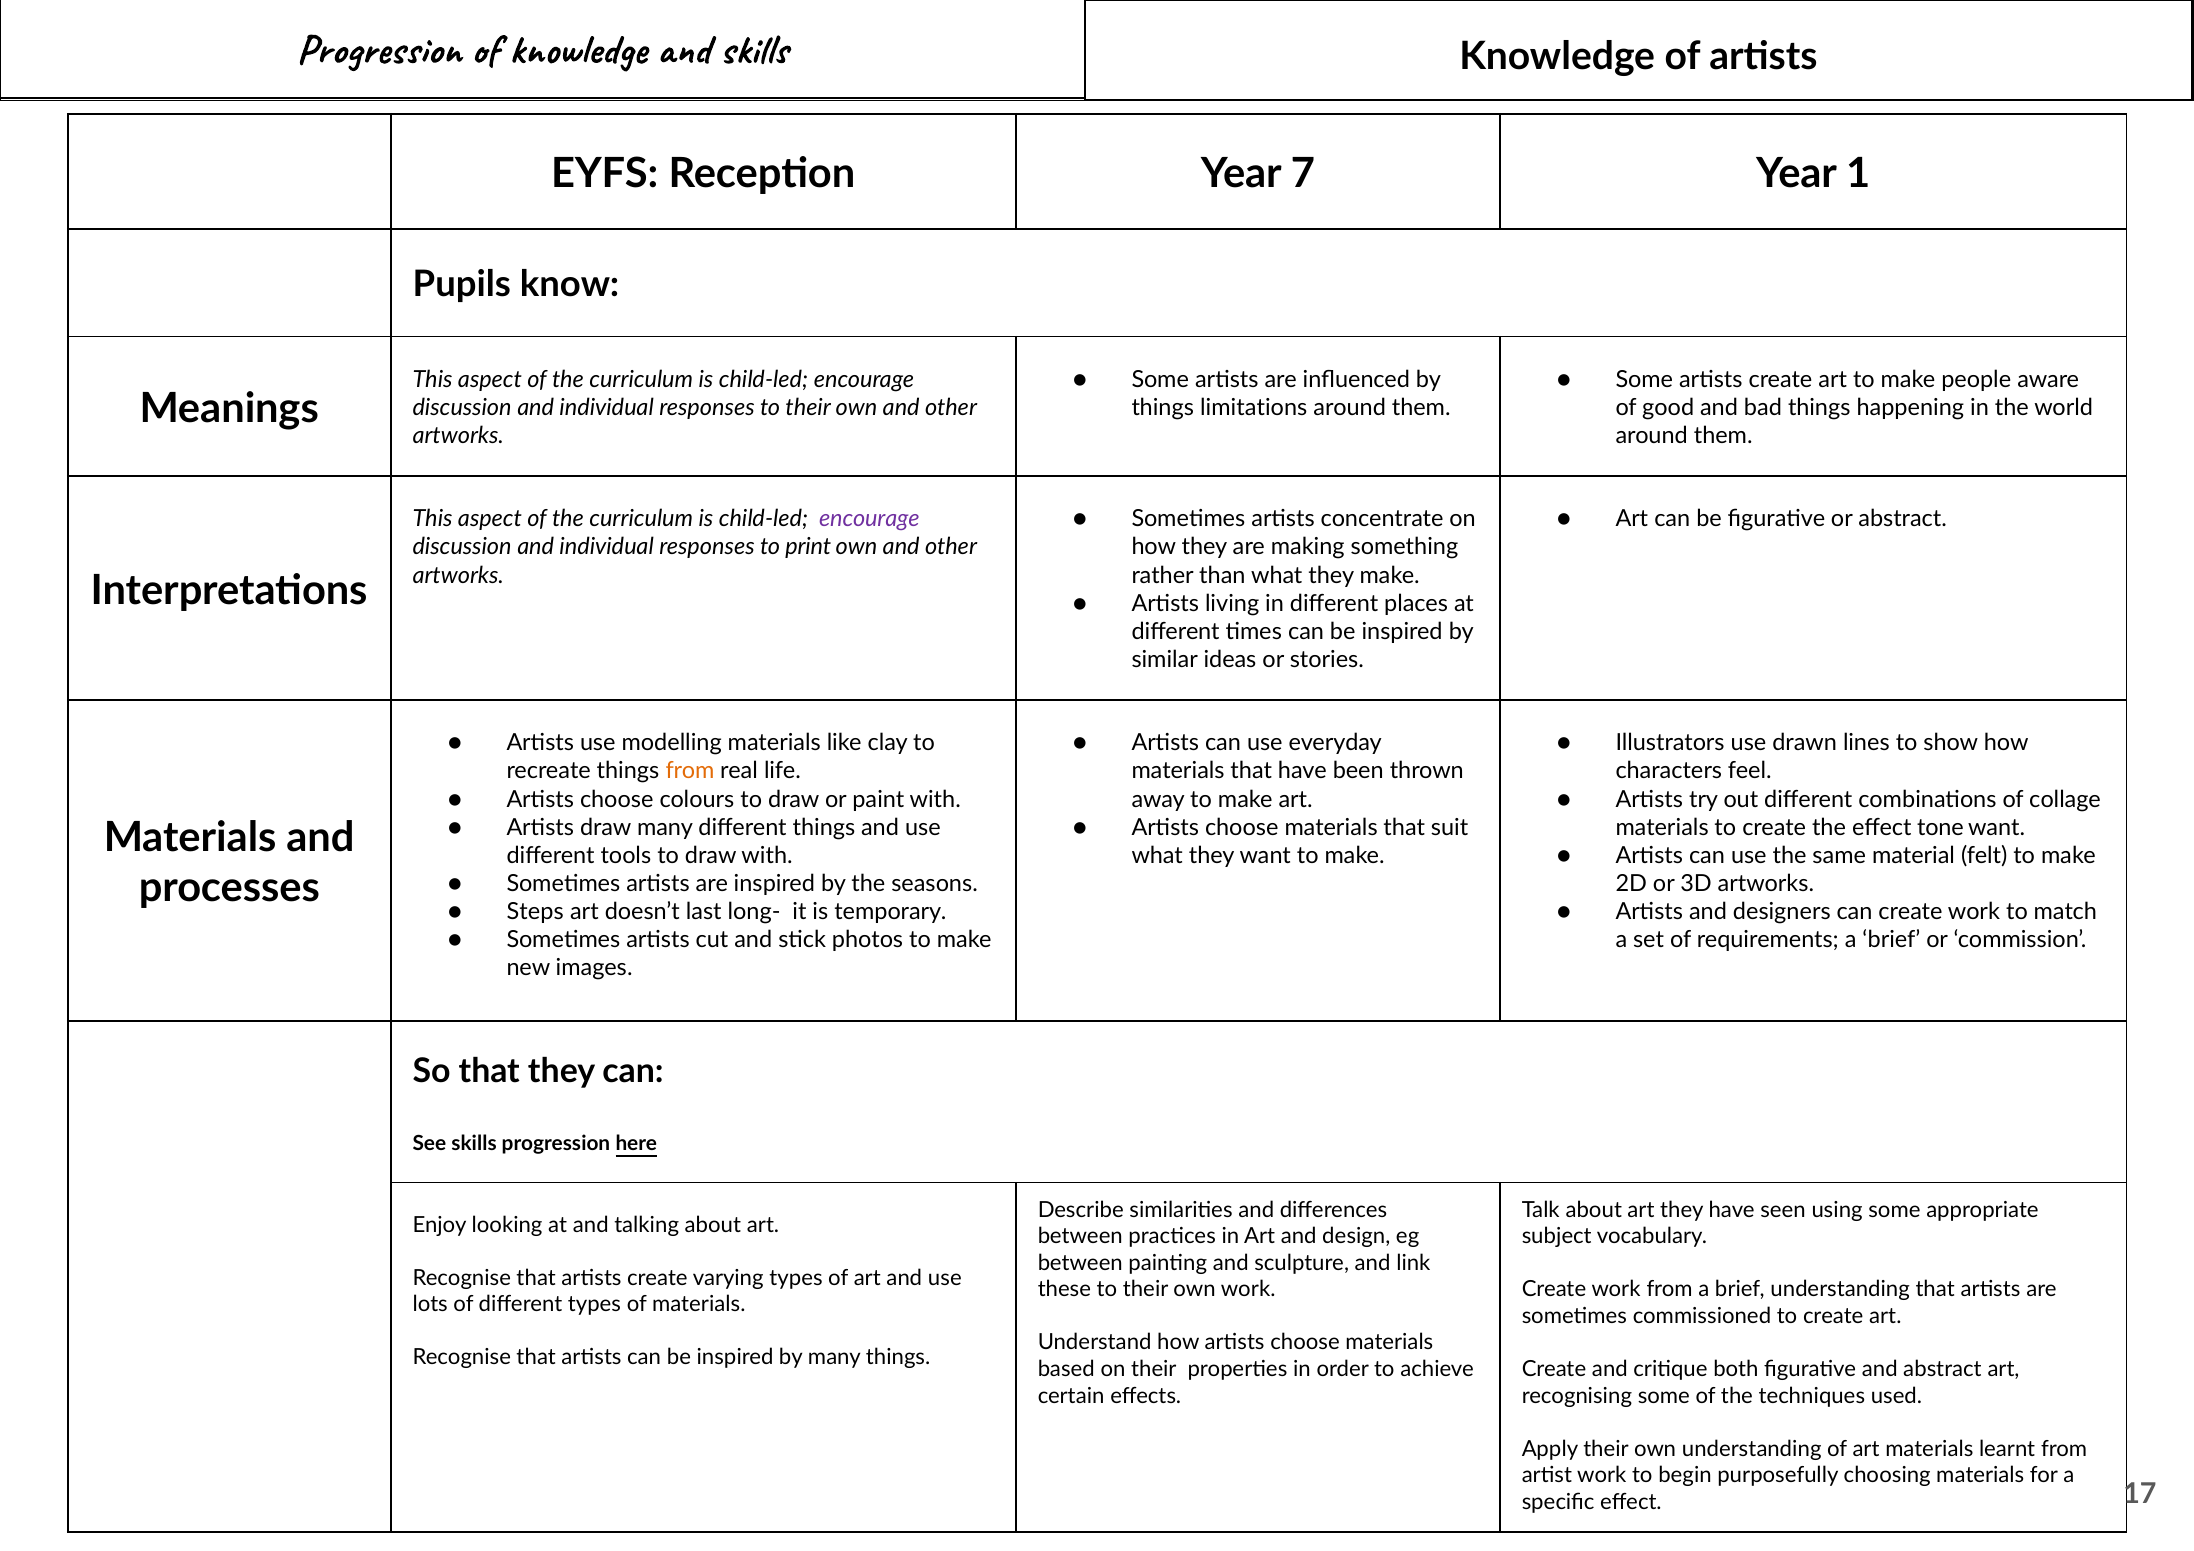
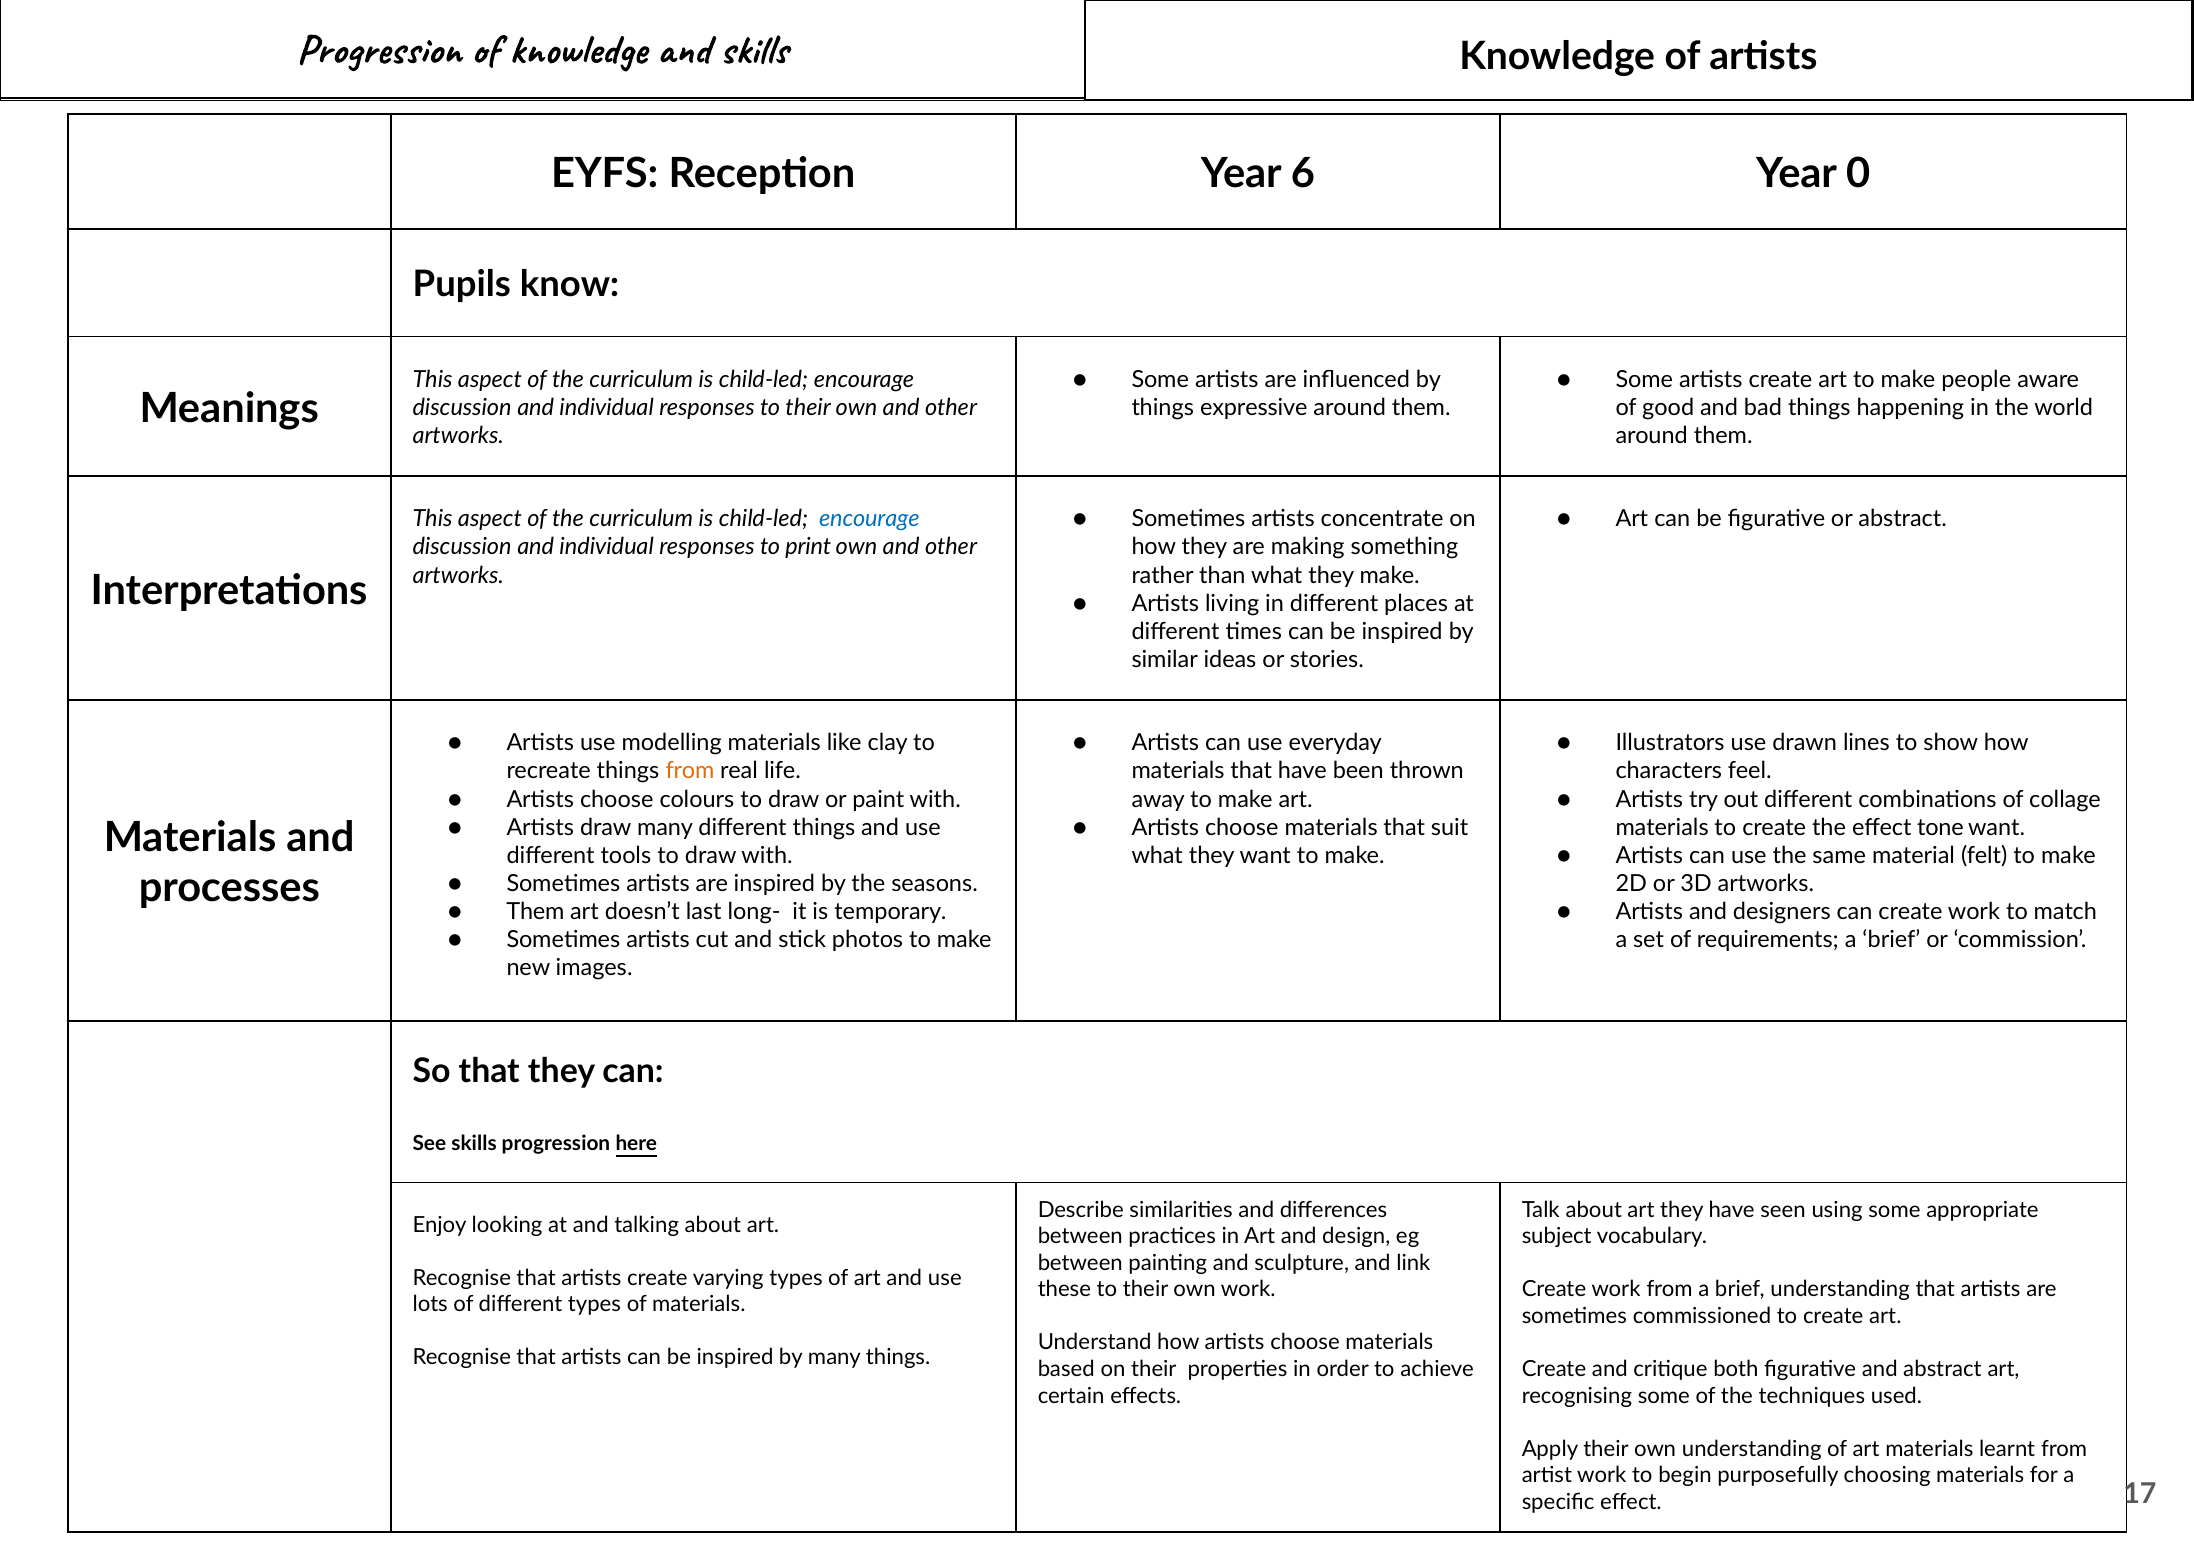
7: 7 -> 6 (1303, 174)
1: 1 -> 0 (1858, 174)
limitations: limitations -> expressive (1254, 408)
encourage colour: purple -> blue (869, 519)
Steps: Steps -> Them (535, 912)
